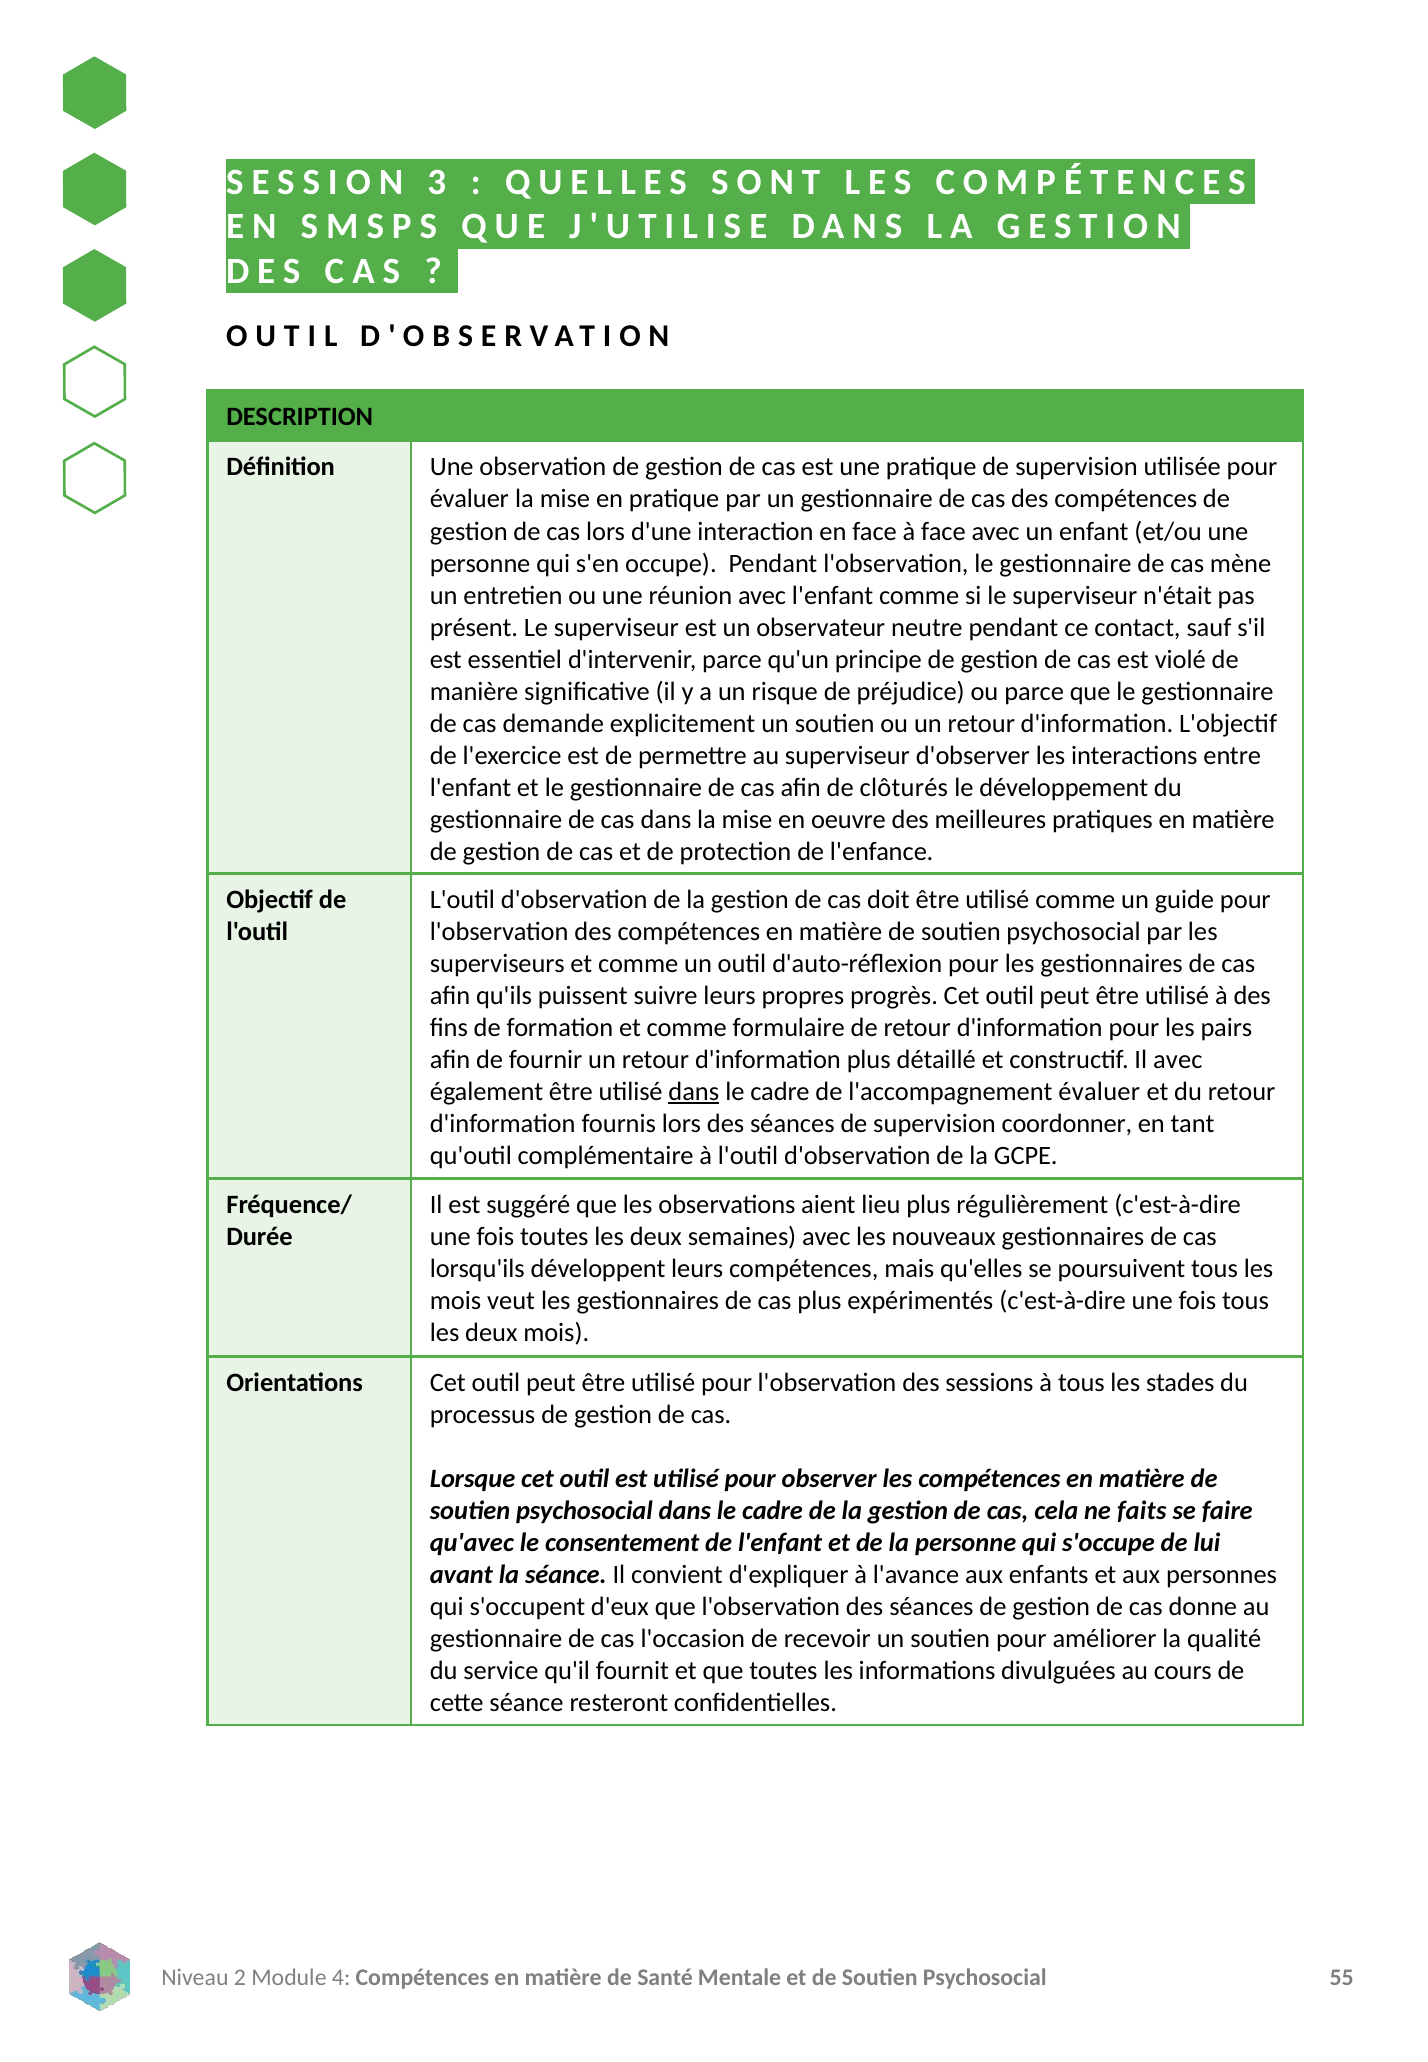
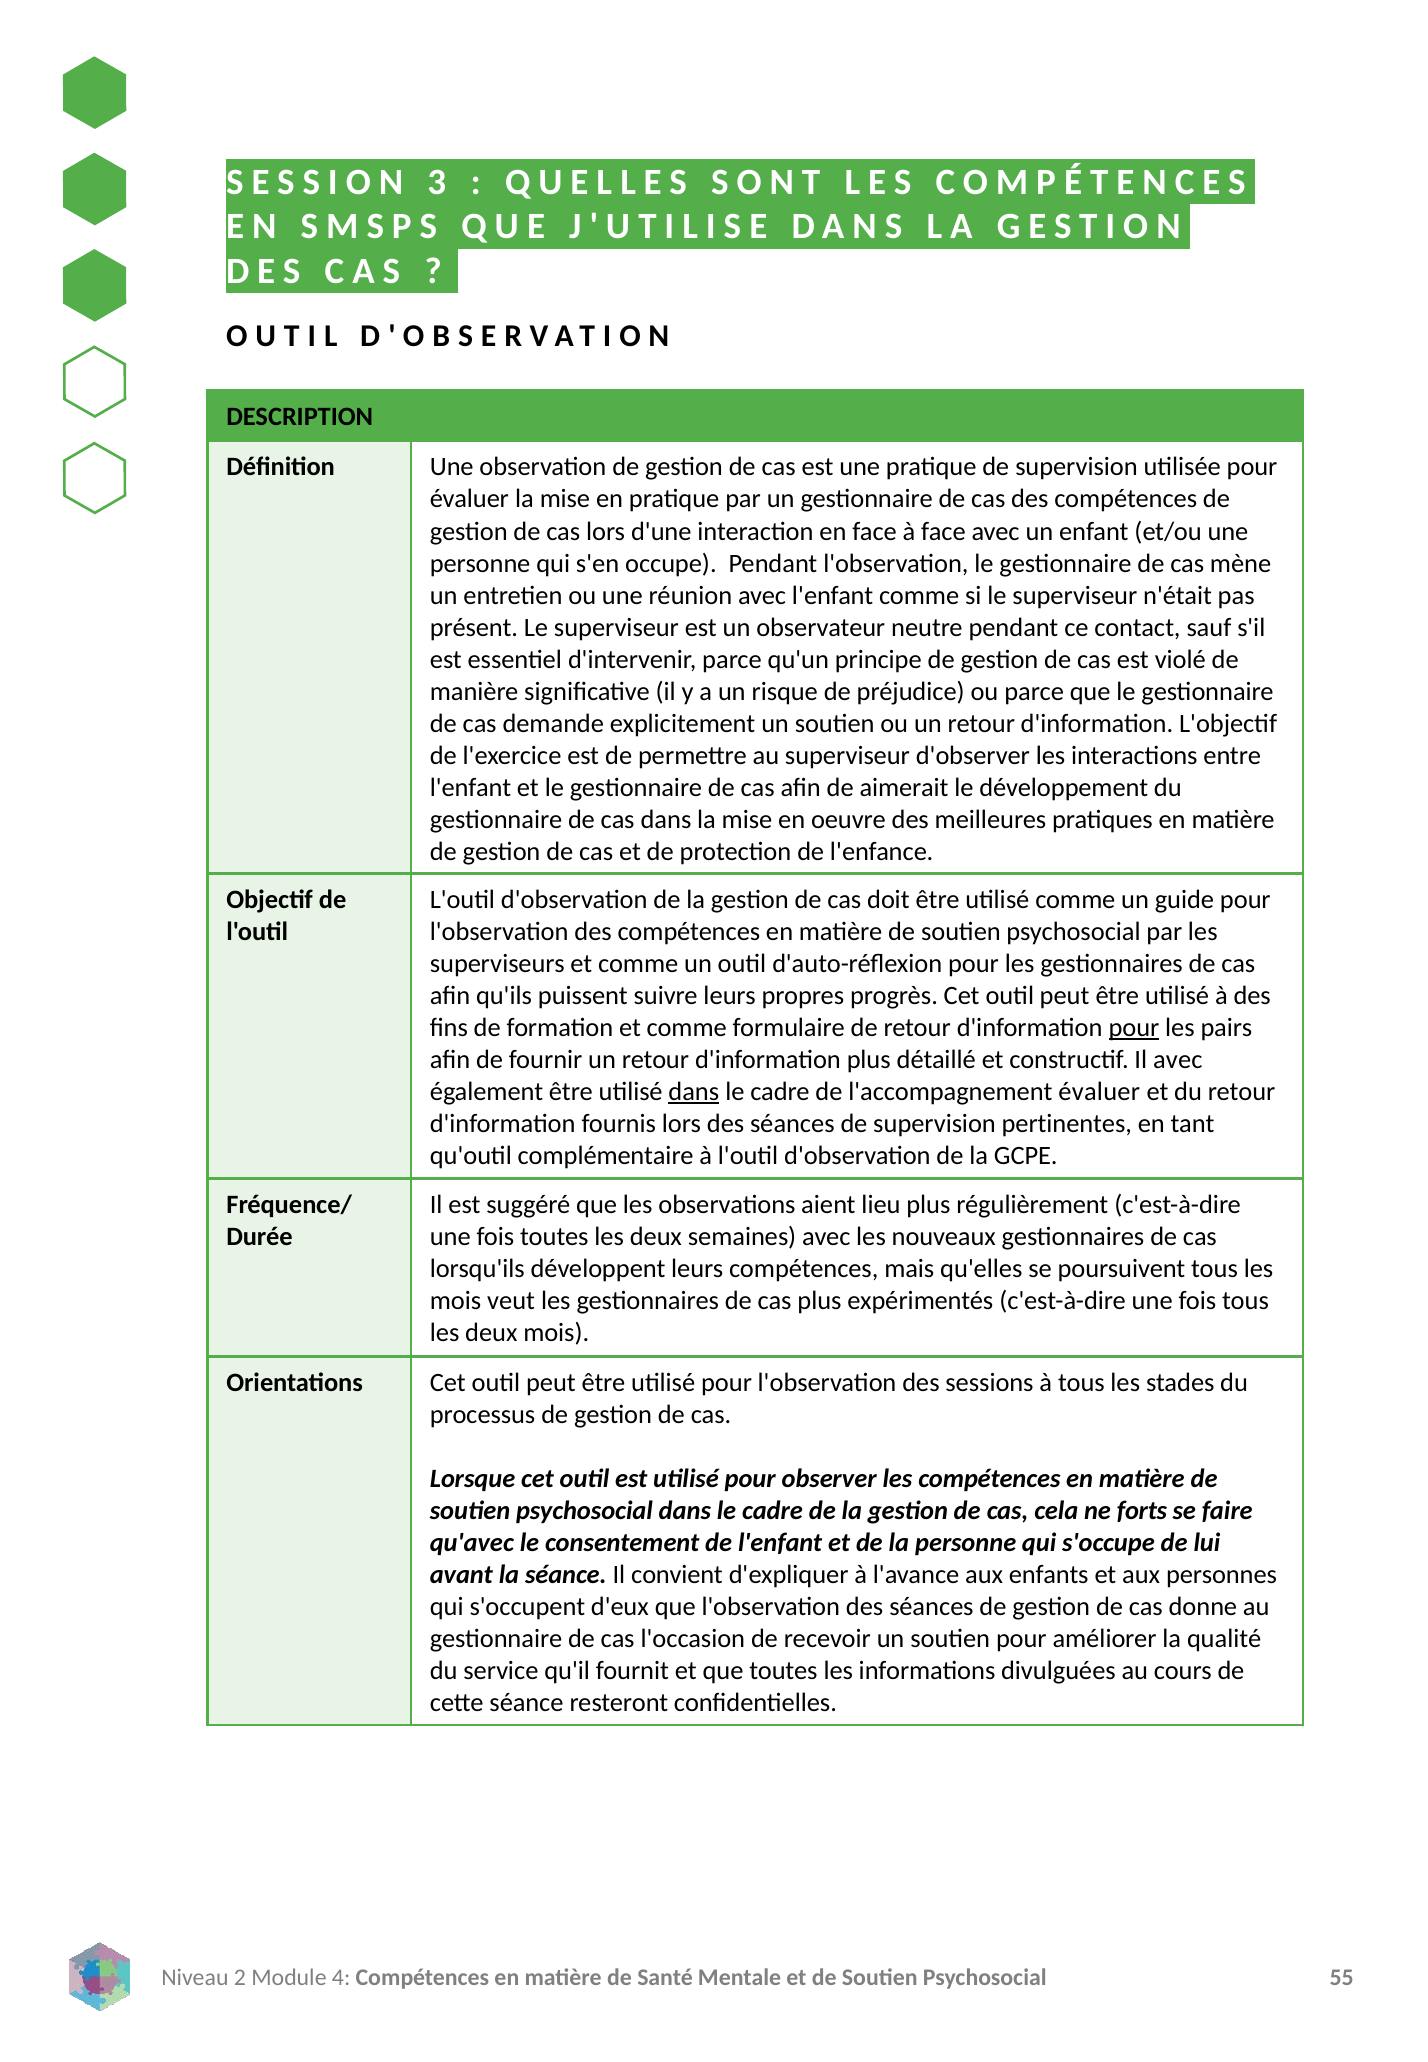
clôturés: clôturés -> aimerait (904, 788)
pour underline: none -> present (1134, 1028)
coordonner: coordonner -> pertinentes (1067, 1124)
faits: faits -> forts (1142, 1511)
